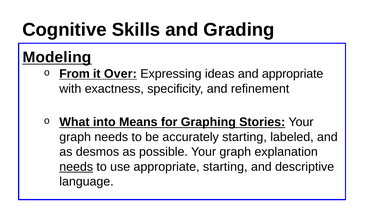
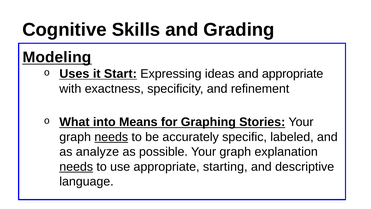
From: From -> Uses (74, 74)
Over: Over -> Start (120, 74)
needs underline: none -> present (111, 137)
accurately starting: starting -> specific (245, 137)
desmos: desmos -> analyze (97, 152)
